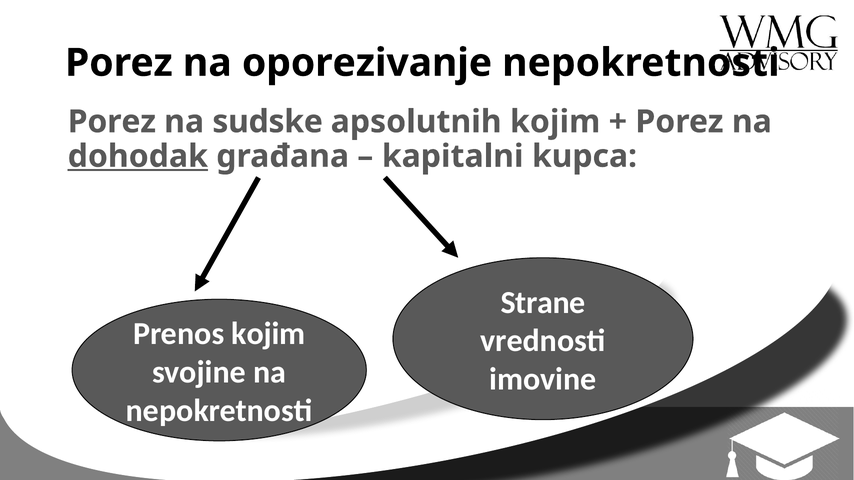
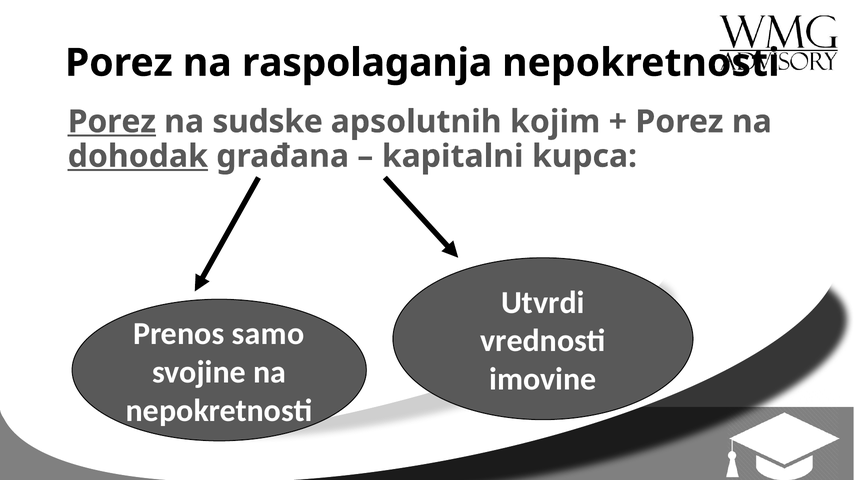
oporezivanje: oporezivanje -> raspolaganja (367, 63)
Porez underline: none -> present (112, 122)
Strane: Strane -> Utvrdi (543, 303)
Prenos kojim: kojim -> samo (268, 334)
